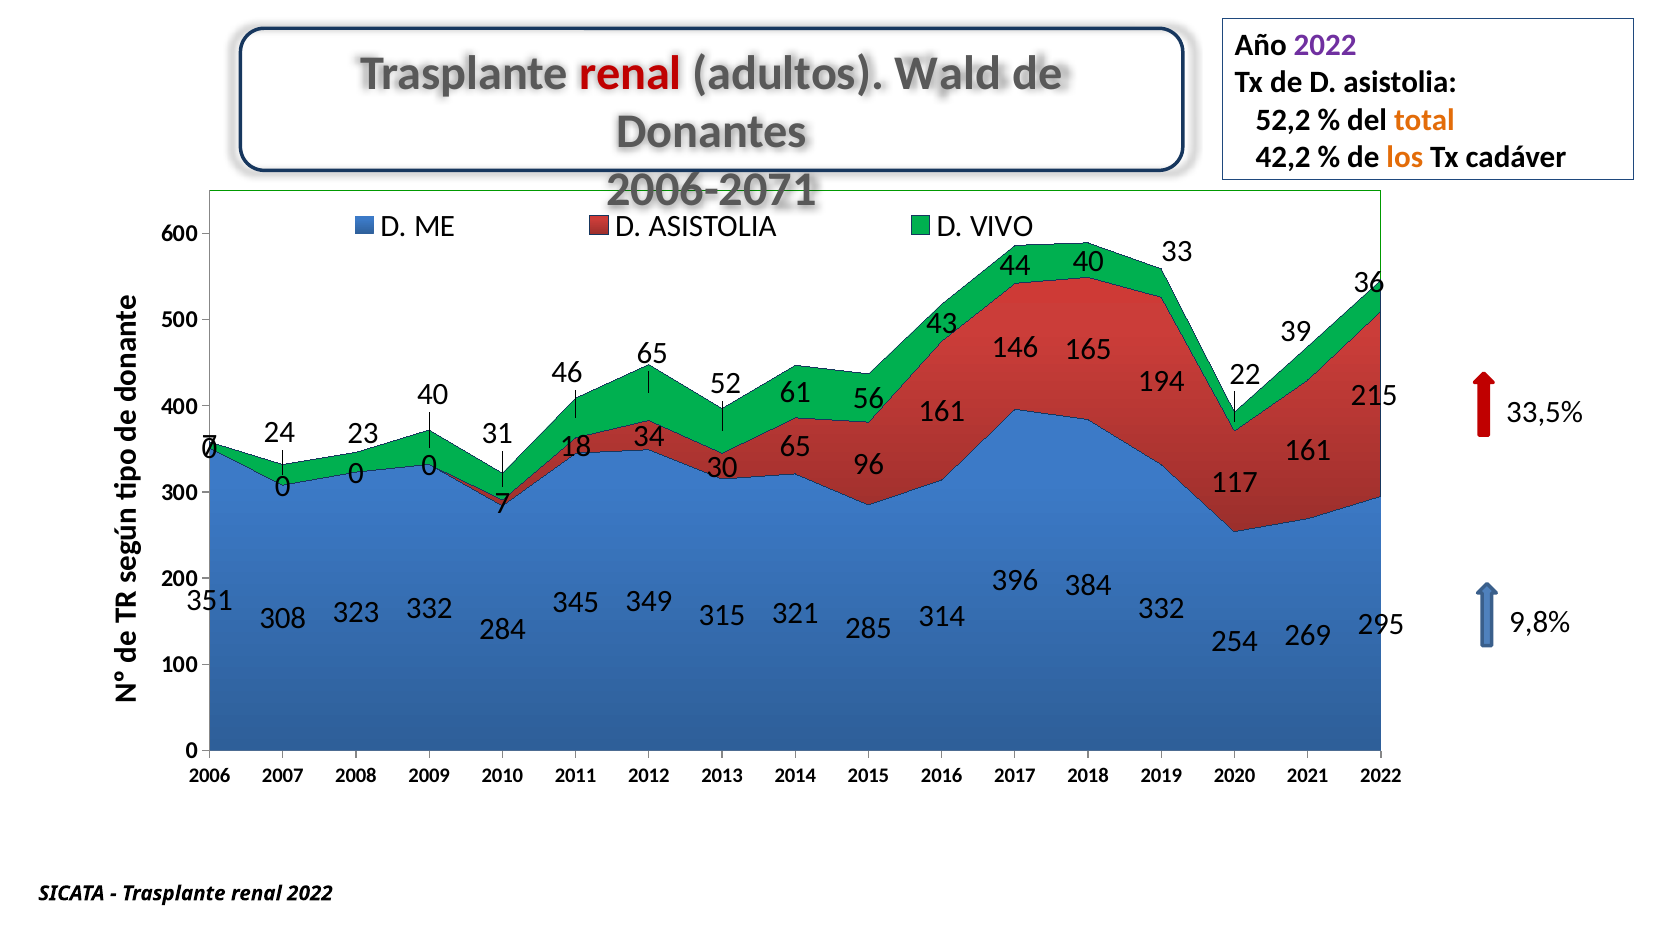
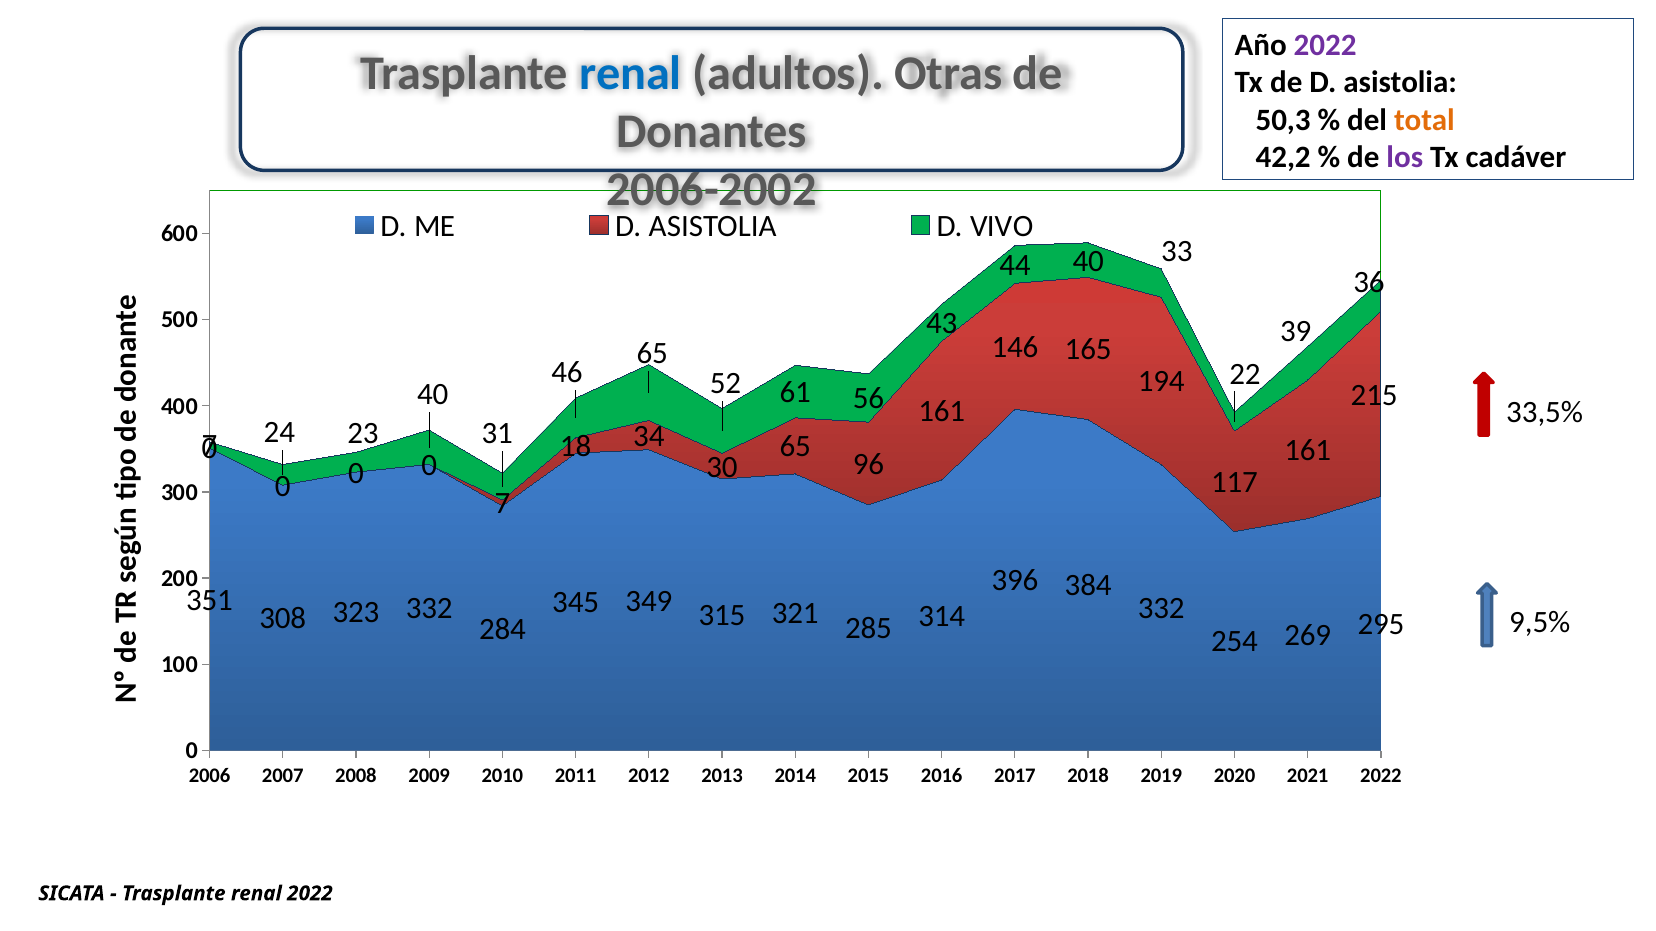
renal colour: red -> blue (630, 74)
Wald: Wald -> Otras (949, 74)
52,2: 52,2 -> 50,3 (1283, 120)
los colour: orange -> purple (1405, 157)
2006-2071: 2006-2071 -> 2006-2002 (712, 190)
9,8%: 9,8% -> 9,5% (1540, 623)
